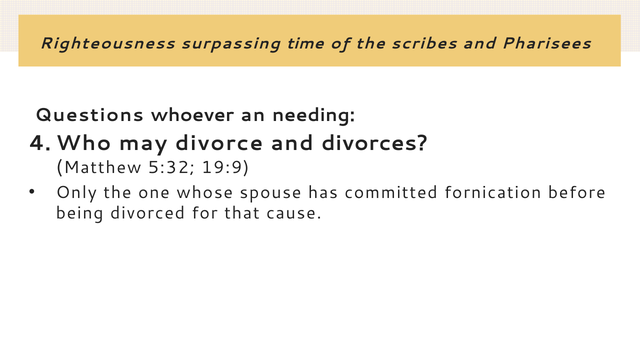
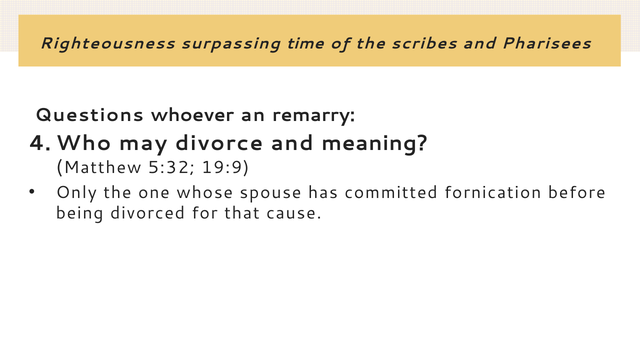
needing: needing -> remarry (314, 115)
divorces: divorces -> meaning (375, 143)
